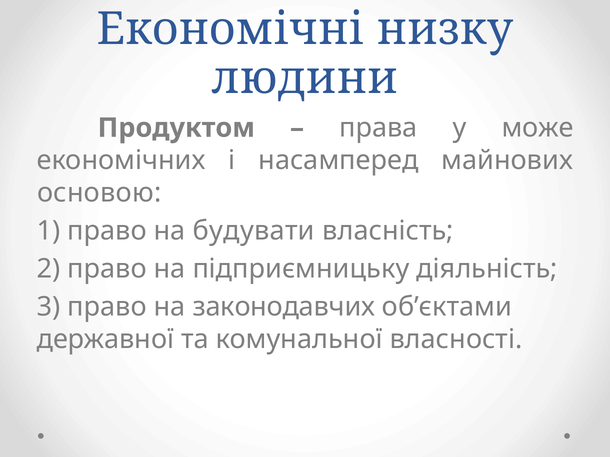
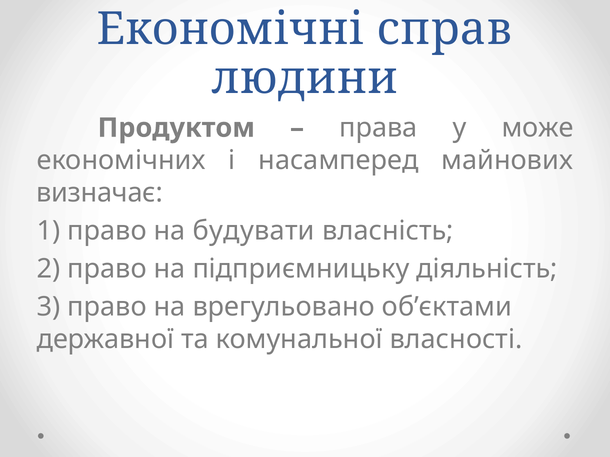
низку: низку -> справ (445, 29)
основою: основою -> визначає (100, 193)
законодавчих: законодавчих -> врегульовано (284, 307)
